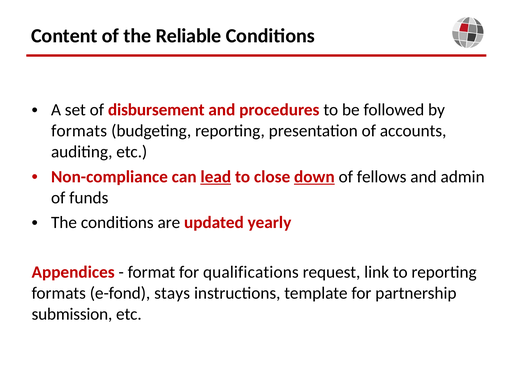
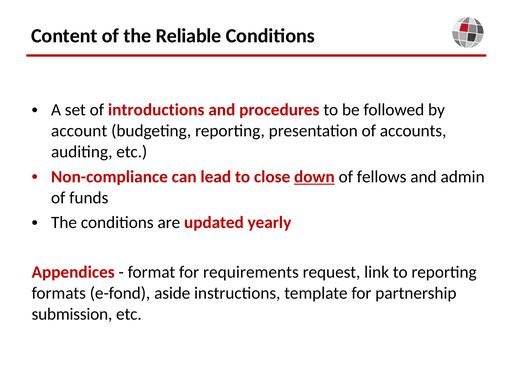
disbursement: disbursement -> introductions (156, 110)
formats: formats -> account (79, 131)
lead underline: present -> none (216, 177)
qualifications: qualifications -> requirements (251, 272)
stays: stays -> aside (172, 293)
